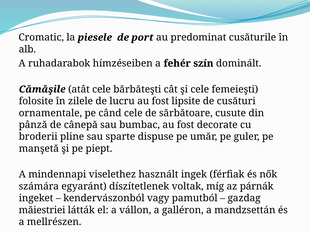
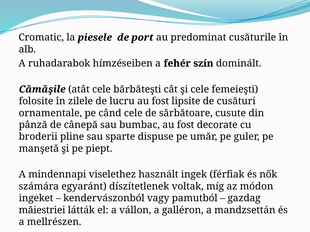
párnák: párnák -> módon (257, 187)
